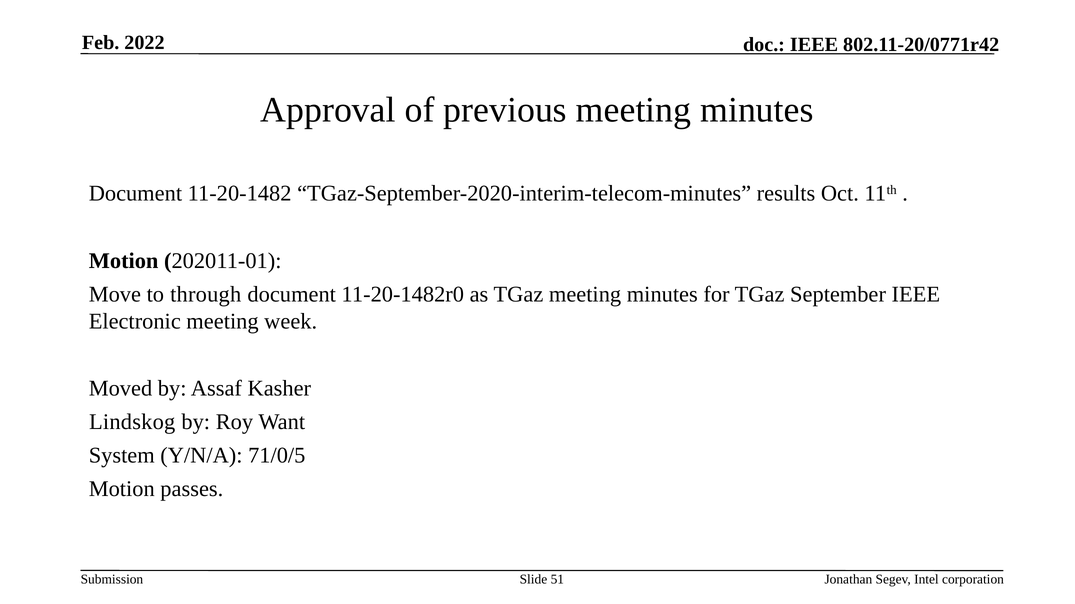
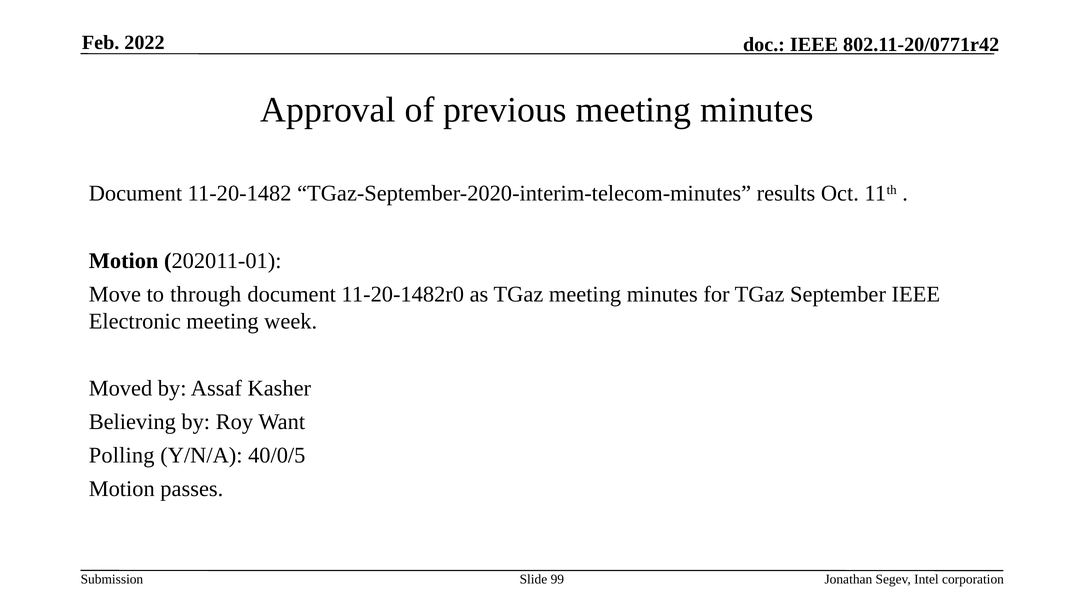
Lindskog: Lindskog -> Believing (132, 422)
System: System -> Polling (122, 456)
71/0/5: 71/0/5 -> 40/0/5 (277, 456)
51: 51 -> 99 (557, 580)
